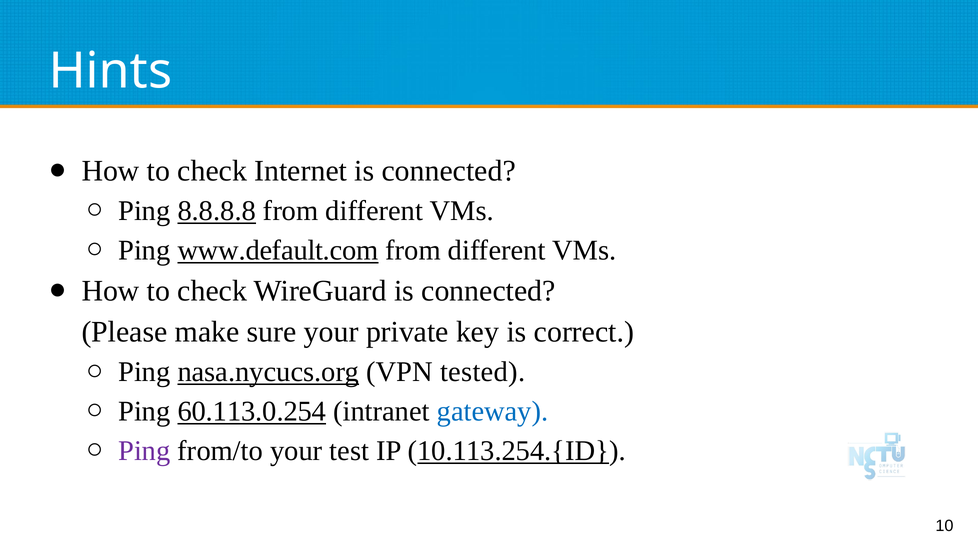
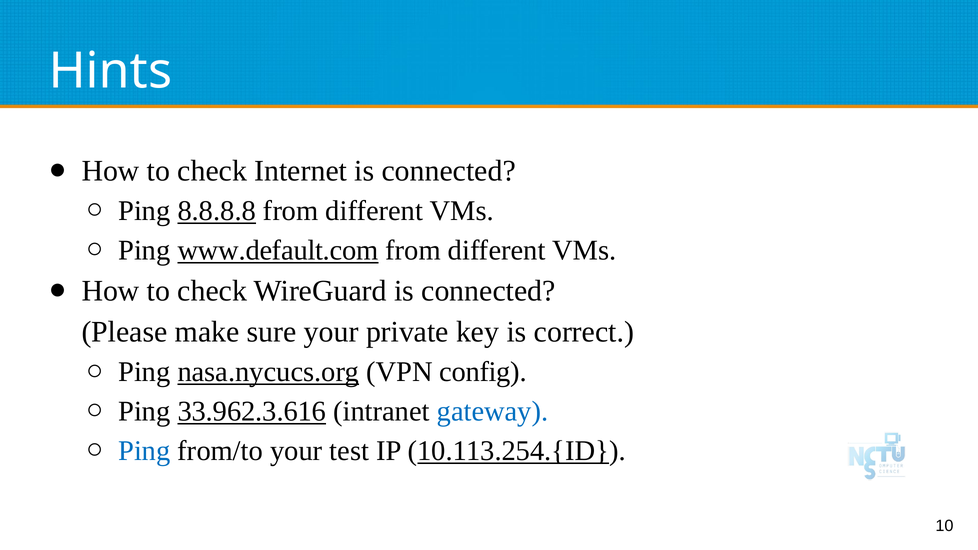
tested: tested -> config (483, 372)
60.113.0.254: 60.113.0.254 -> 33.962.3.616 (252, 411)
Ping colour: purple -> blue (144, 451)
